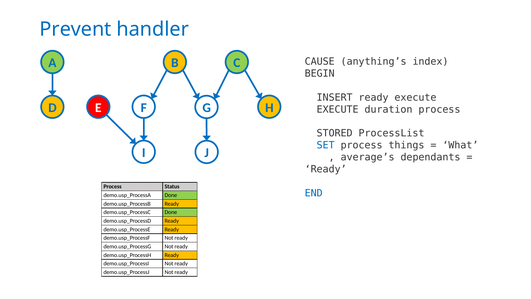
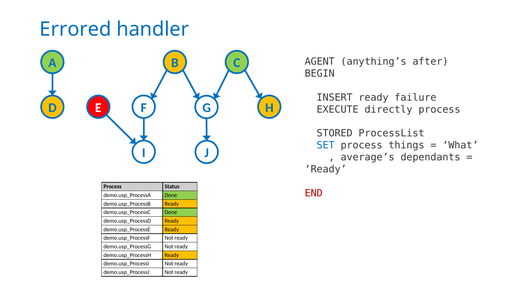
Prevent: Prevent -> Errored (75, 29)
CAUSE: CAUSE -> AGENT (320, 61)
index: index -> after (430, 61)
ready execute: execute -> failure (415, 97)
duration: duration -> directly (389, 109)
END colour: blue -> red (314, 193)
